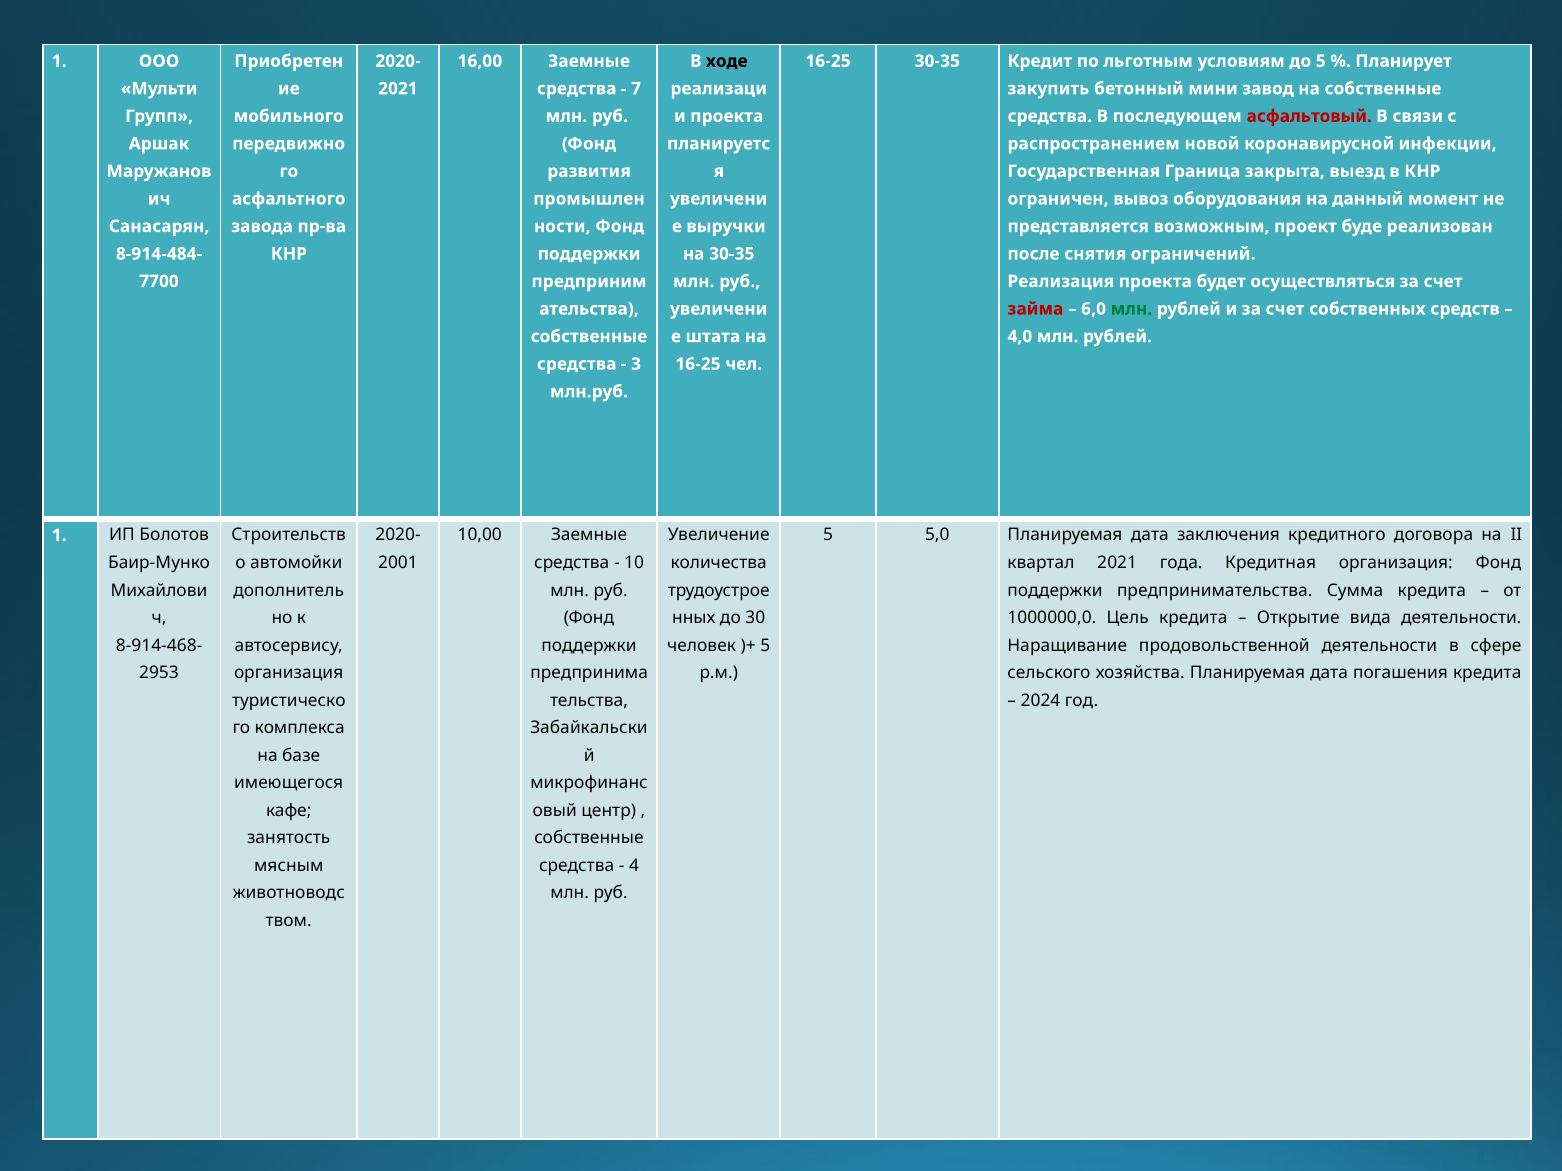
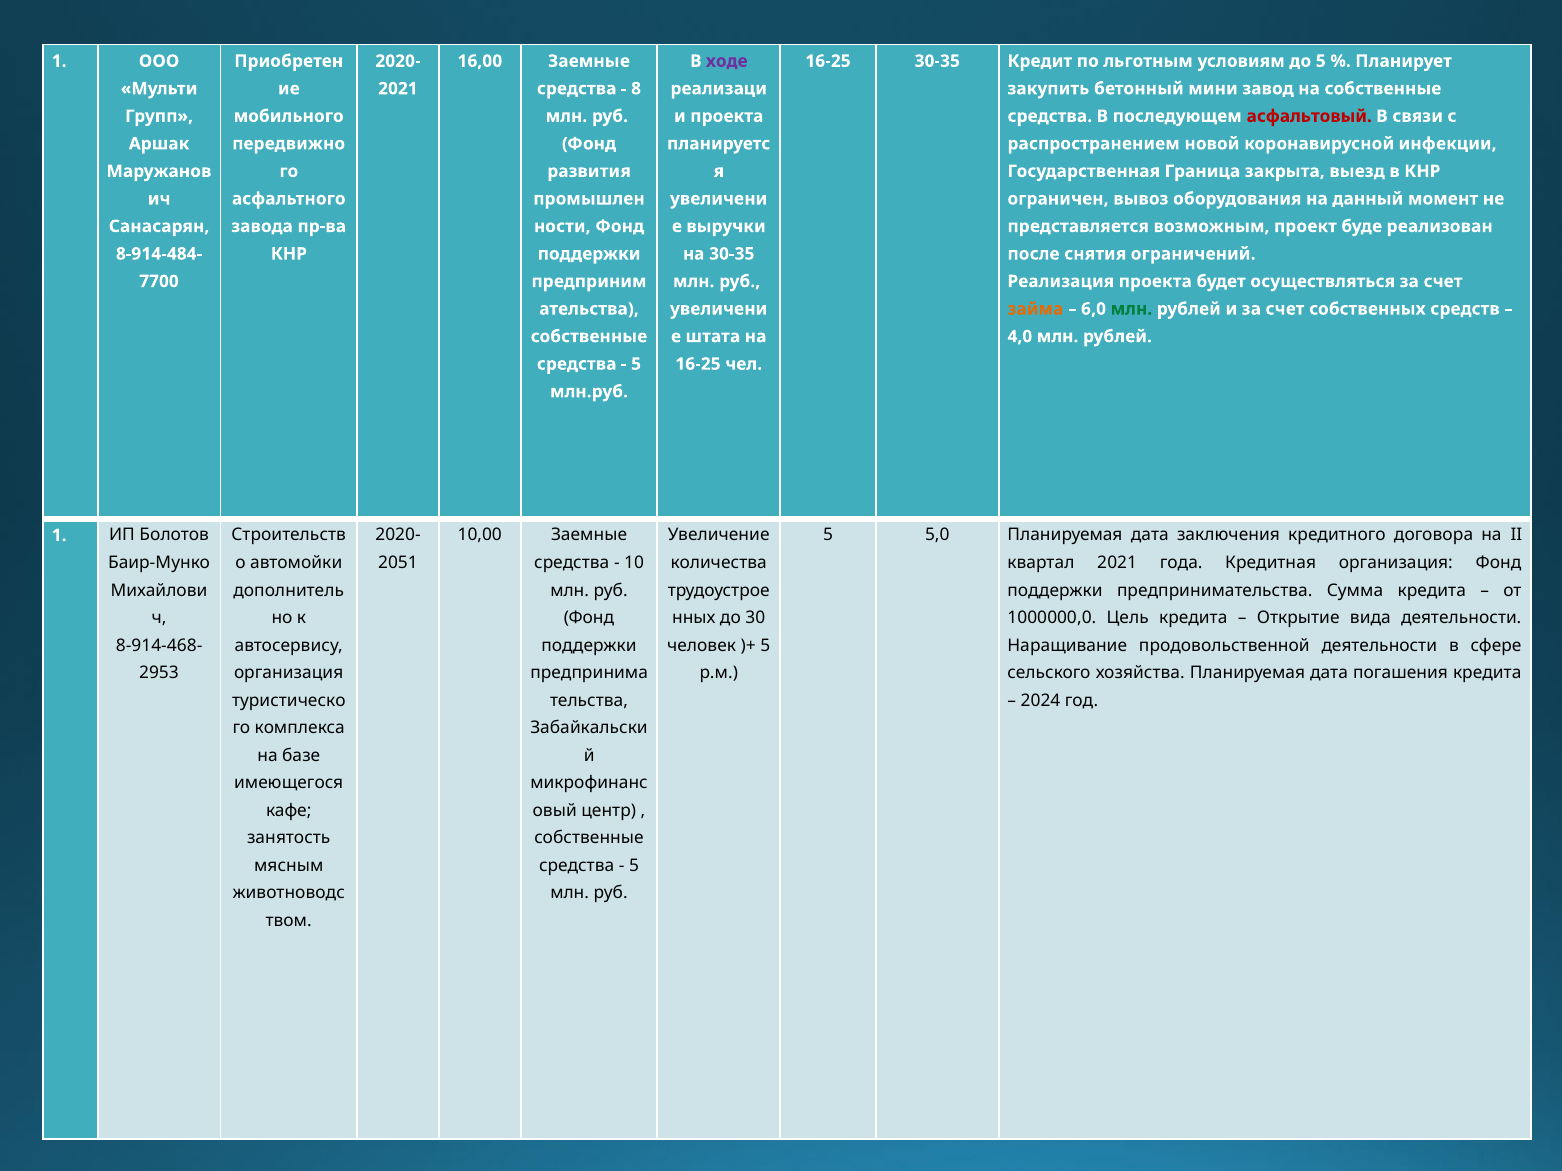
ходе colour: black -> purple (727, 61)
7: 7 -> 8 (636, 89)
займа colour: red -> orange (1035, 309)
3: 3 -> 5 (636, 364)
2001: 2001 -> 2051 (398, 563)
4: 4 -> 5 (634, 866)
